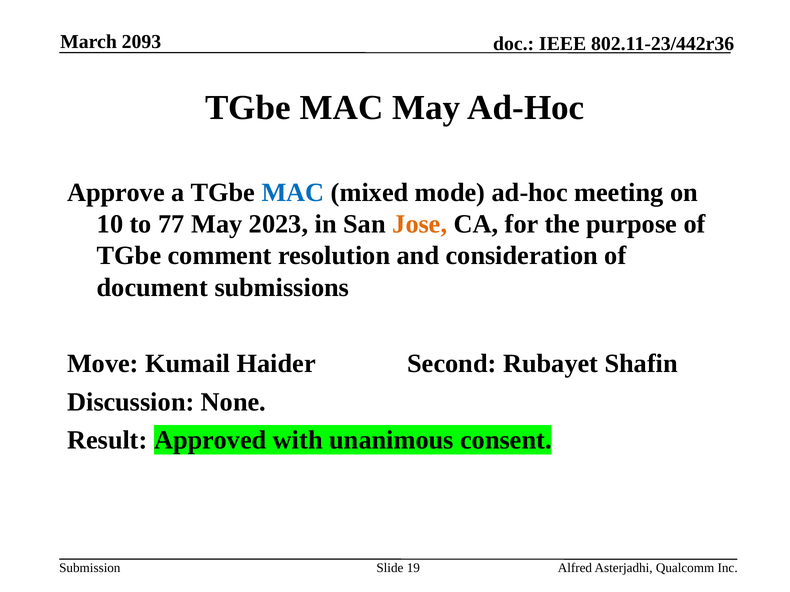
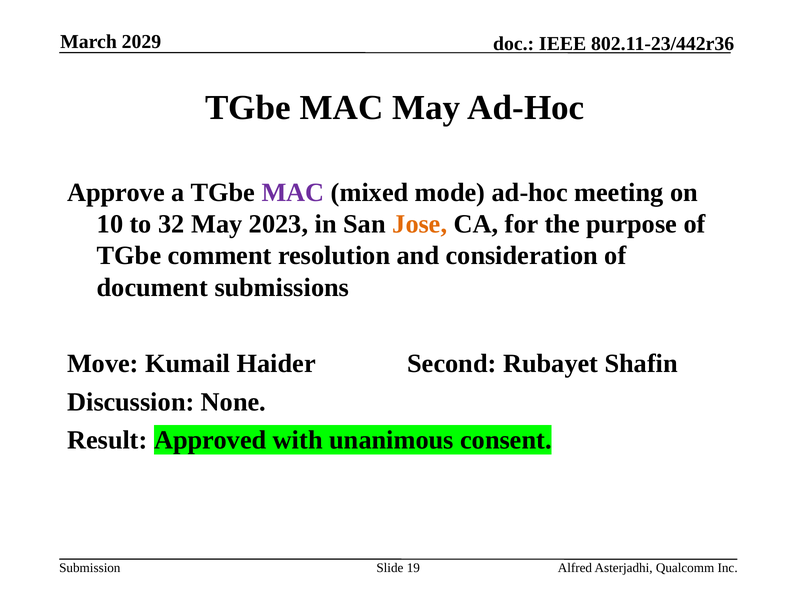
2093: 2093 -> 2029 (141, 42)
MAC colour: blue -> purple (293, 193)
77: 77 -> 32 (171, 224)
